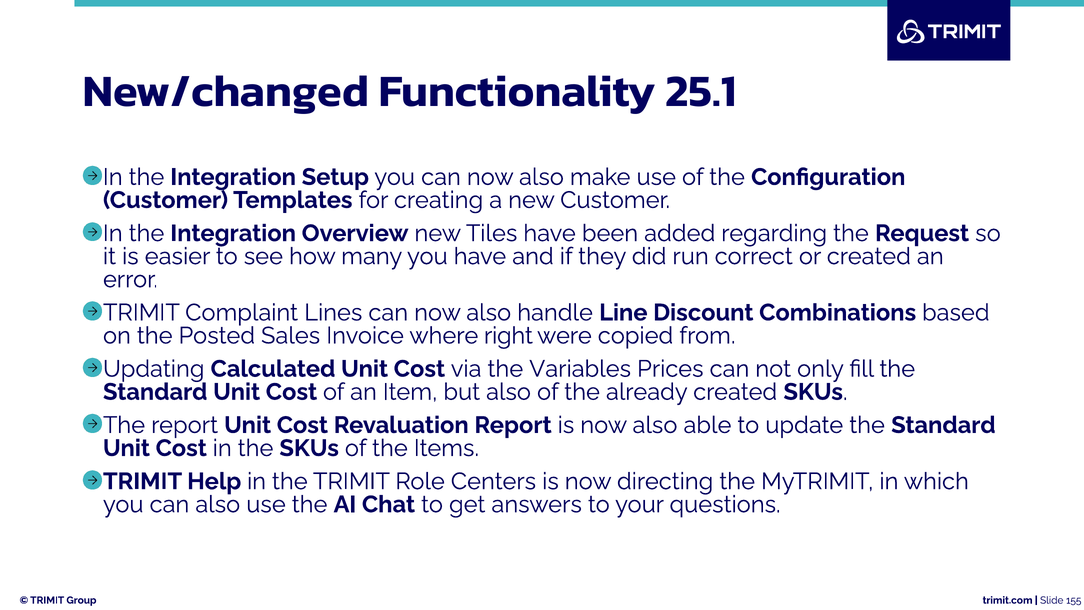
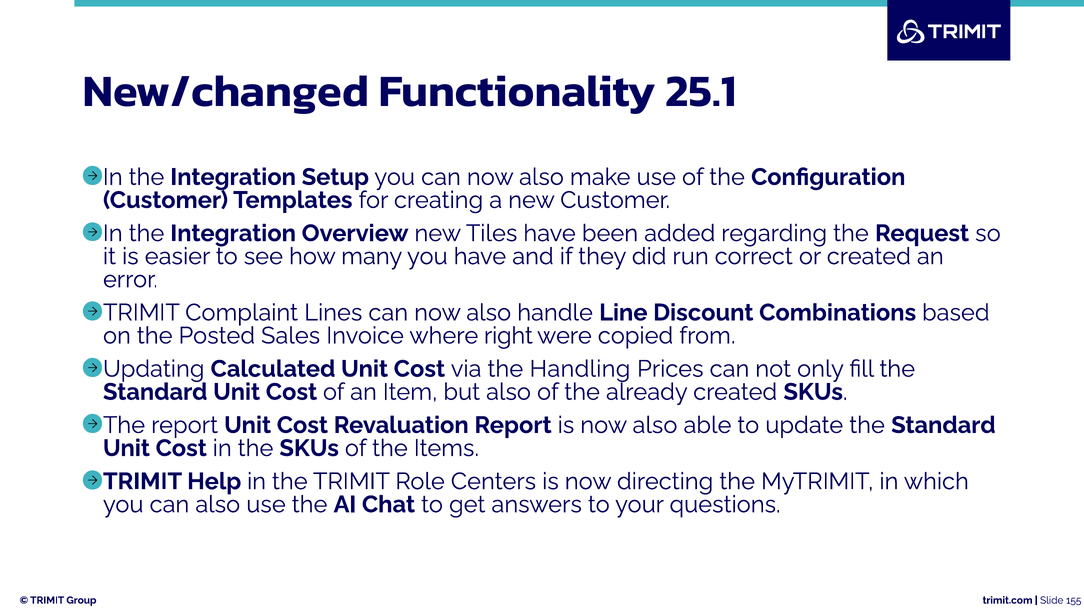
Variables: Variables -> Handling (580, 369)
